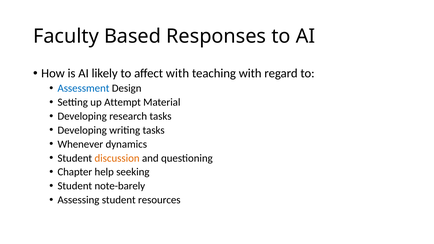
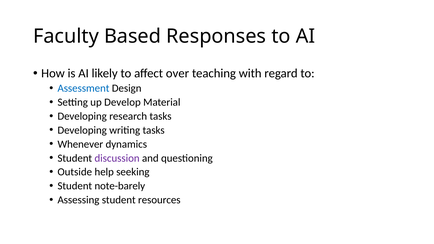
affect with: with -> over (178, 73)
Attempt: Attempt -> Develop (122, 102)
discussion colour: orange -> purple (117, 158)
Chapter: Chapter -> Outside (75, 172)
